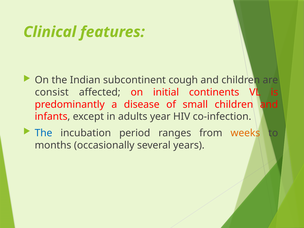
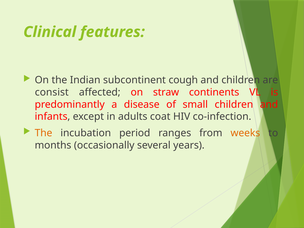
initial: initial -> straw (166, 92)
year: year -> coat (160, 117)
The colour: blue -> orange (44, 133)
